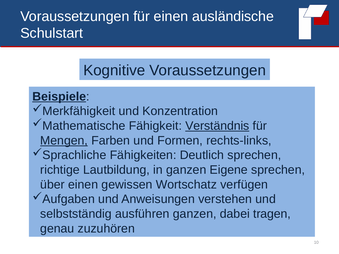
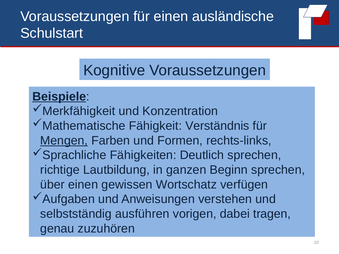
Verständnis underline: present -> none (217, 126)
Eigene: Eigene -> Beginn (229, 170)
ausführen ganzen: ganzen -> vorigen (195, 214)
